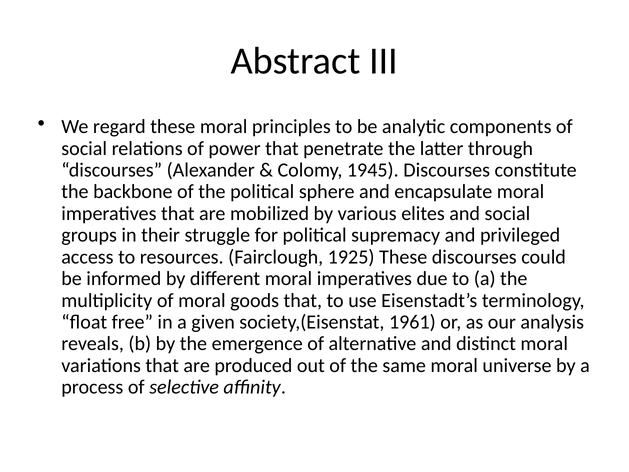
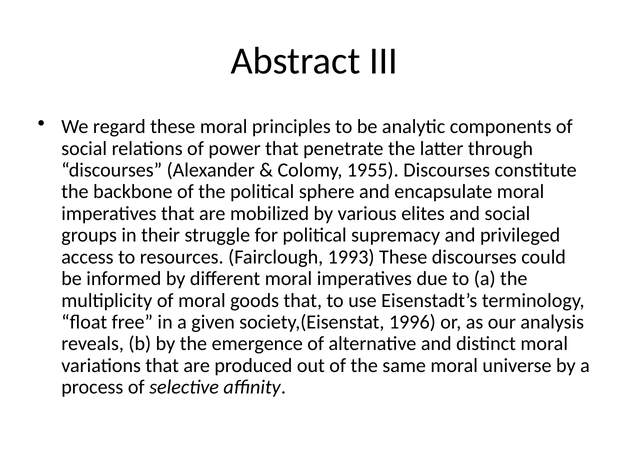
1945: 1945 -> 1955 (373, 170)
1925: 1925 -> 1993 (351, 257)
1961: 1961 -> 1996 (412, 322)
